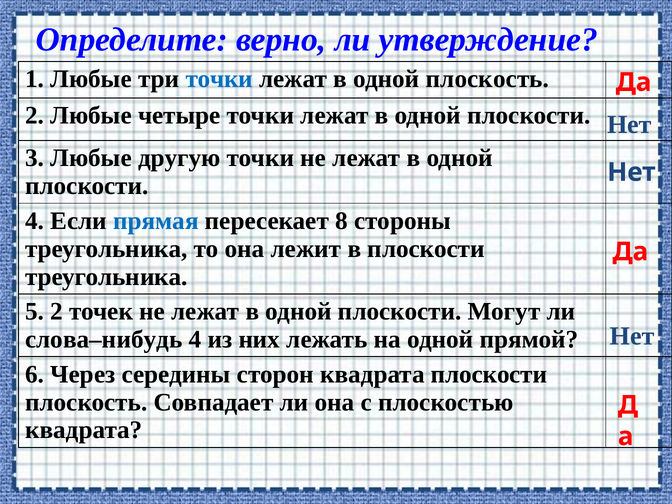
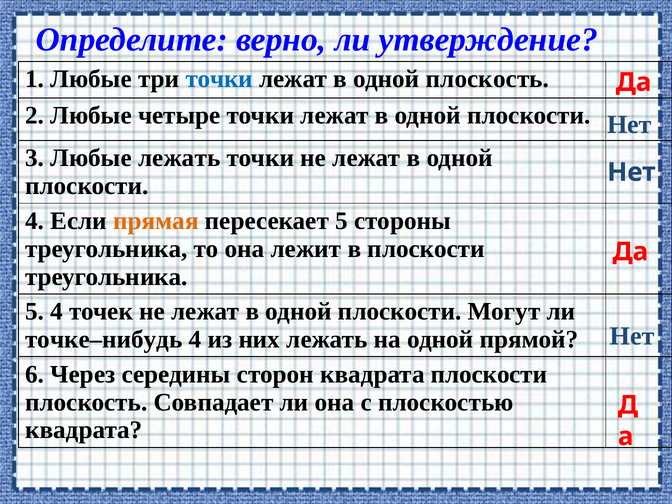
Любые другую: другую -> лежать (179, 158)
прямая colour: blue -> orange (156, 221)
пересекает 8: 8 -> 5 (342, 221)
5 2: 2 -> 4 (57, 311)
слова–нибудь: слова–нибудь -> точке–нибудь (104, 339)
